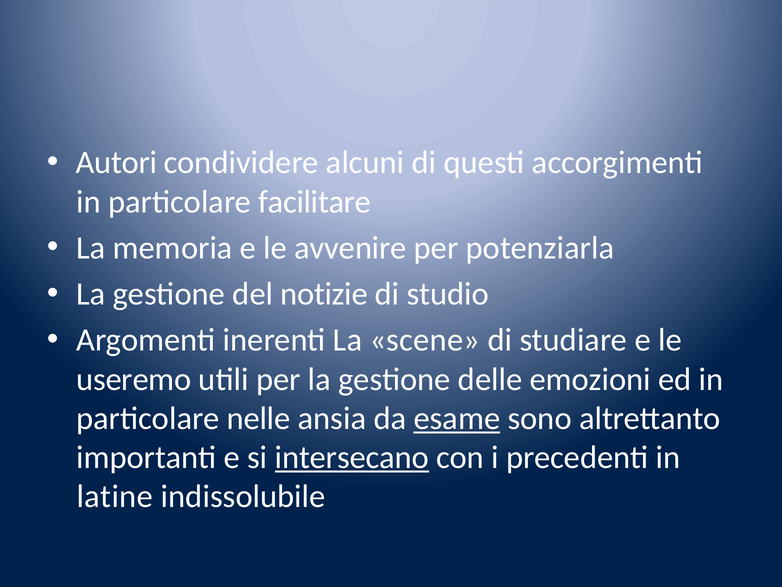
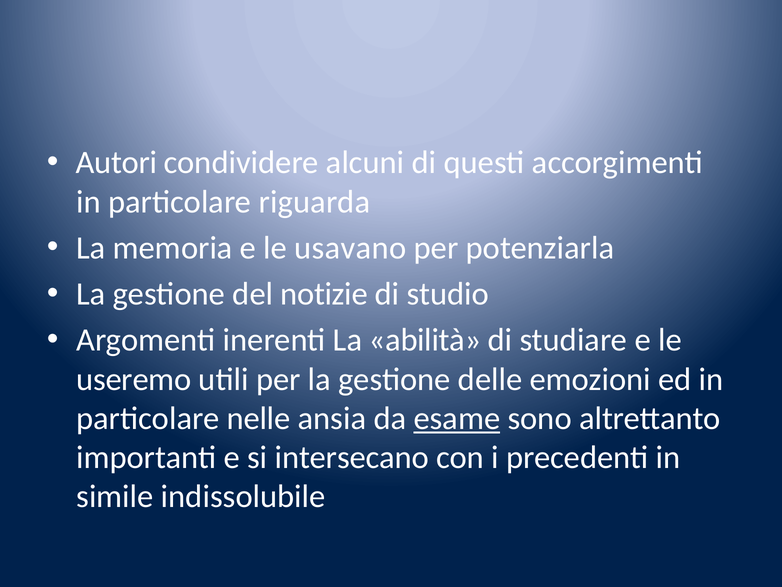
facilitare: facilitare -> riguarda (314, 202)
avvenire: avvenire -> usavano (350, 248)
scene: scene -> abilità (425, 340)
intersecano underline: present -> none (352, 457)
latine: latine -> simile (115, 496)
